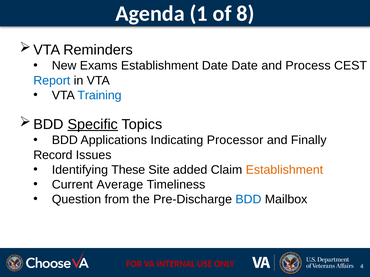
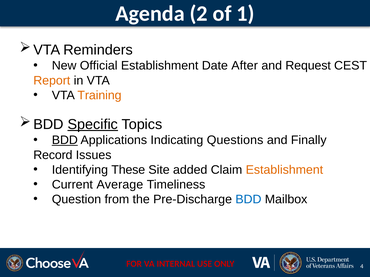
1: 1 -> 2 (199, 14)
8: 8 -> 1 (246, 14)
Exams: Exams -> Official (99, 66)
Date Date: Date -> After (245, 66)
Process: Process -> Request (308, 66)
Report colour: blue -> orange (52, 81)
Training colour: blue -> orange (99, 95)
BDD underline: none -> present (65, 140)
Processor: Processor -> Questions (235, 140)
